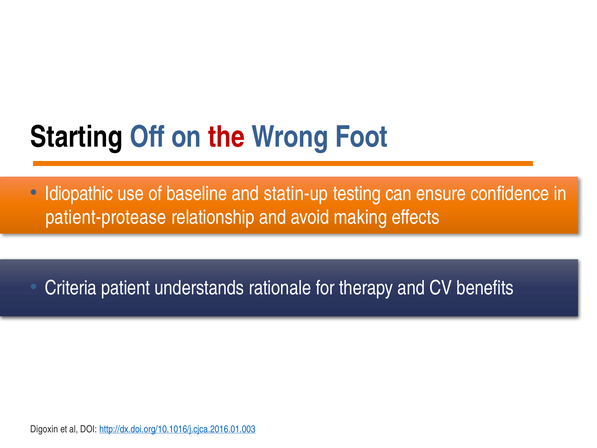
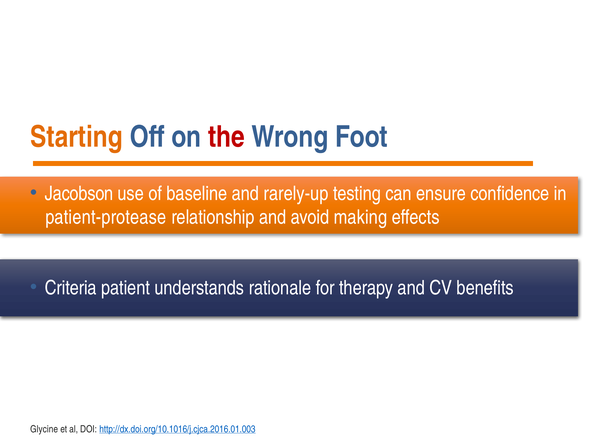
Starting colour: black -> orange (77, 137)
Idiopathic: Idiopathic -> Jacobson (79, 193)
statin-up: statin-up -> rarely-up (296, 193)
Digoxin: Digoxin -> Glycine (44, 429)
